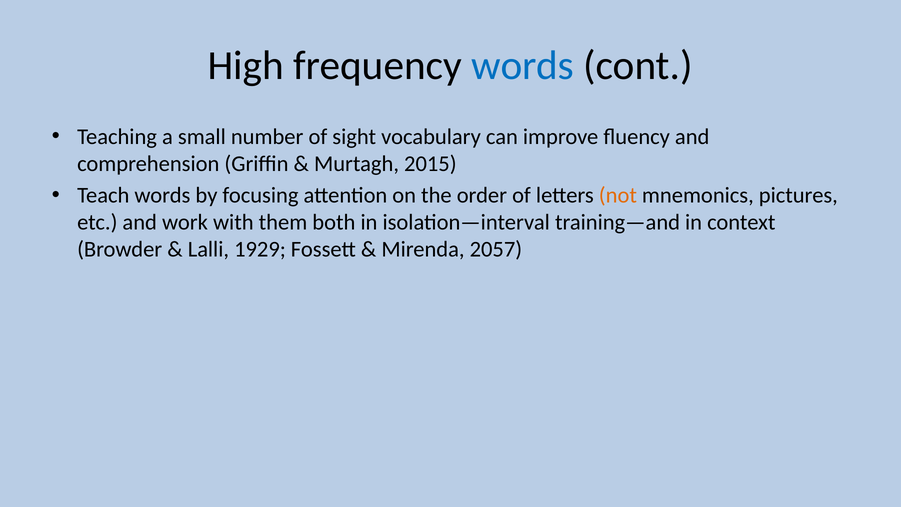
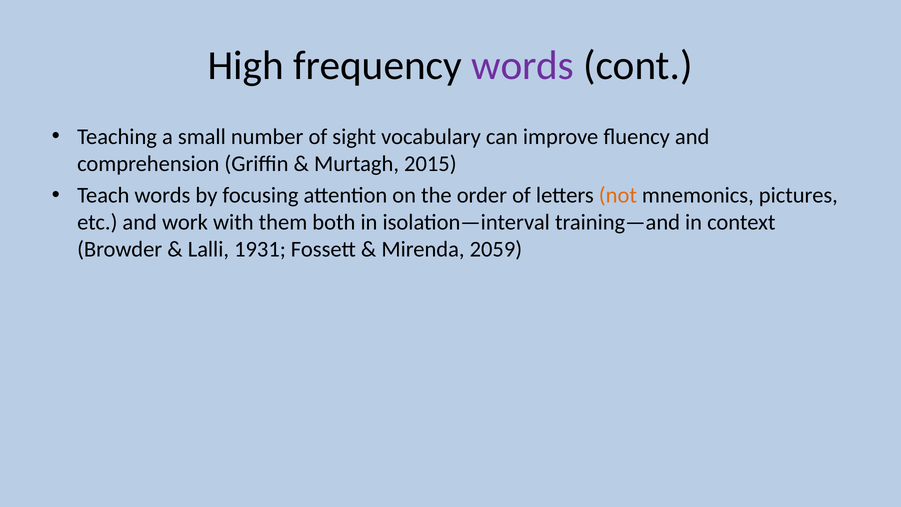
words colour: blue -> purple (523, 65)
1929: 1929 -> 1931 (260, 249)
2057: 2057 -> 2059 (496, 249)
